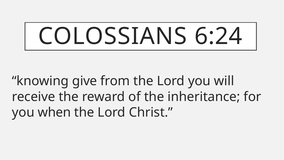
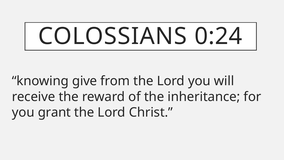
6:24: 6:24 -> 0:24 (218, 36)
when: when -> grant (54, 112)
